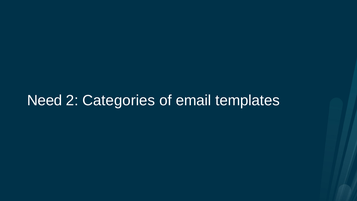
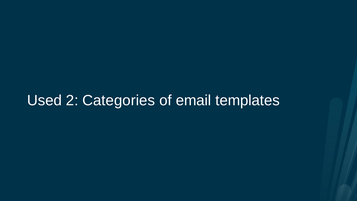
Need: Need -> Used (45, 100)
